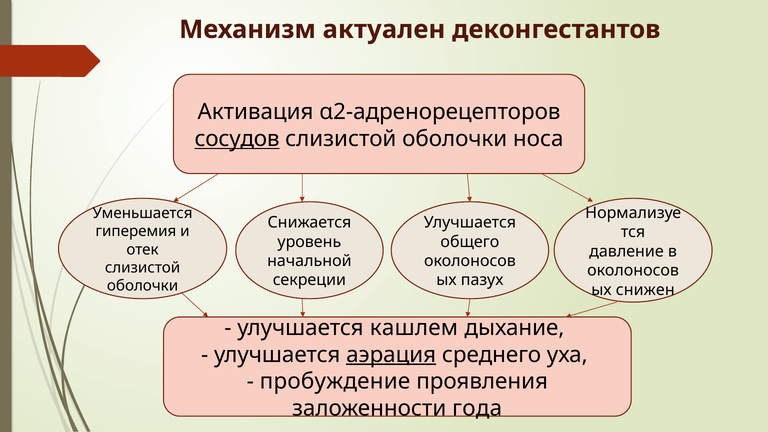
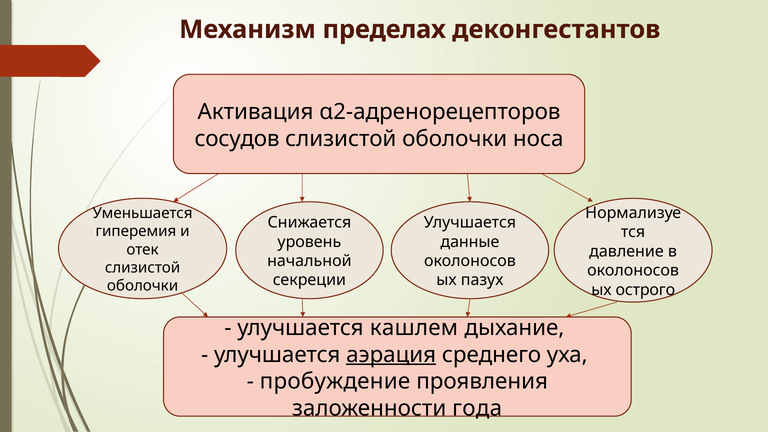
актуален: актуален -> пределах (384, 30)
сосудов underline: present -> none (237, 139)
общего: общего -> данные (470, 242)
снижен: снижен -> острого (645, 290)
